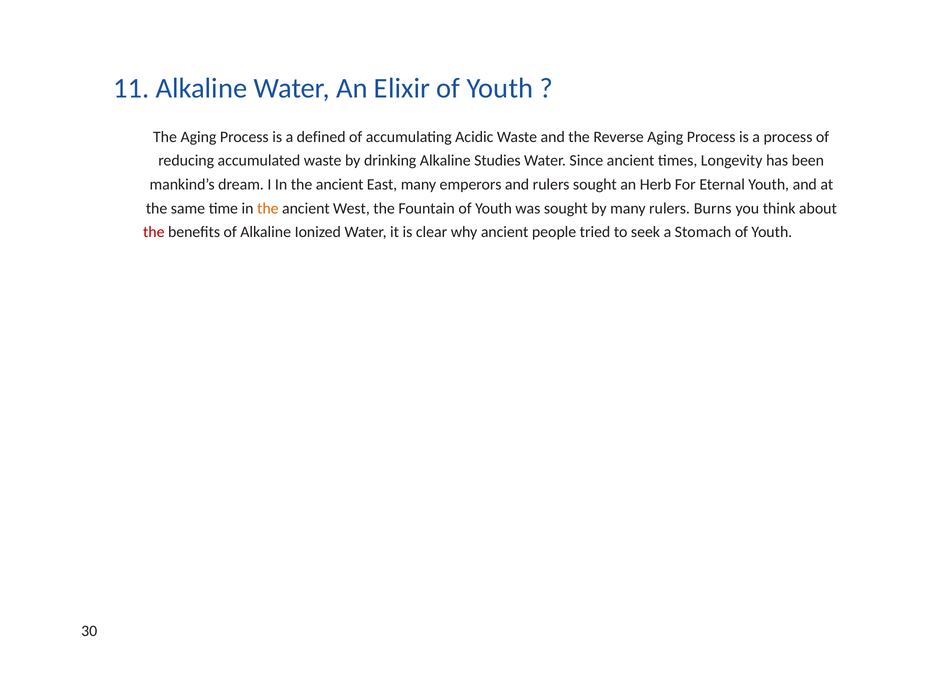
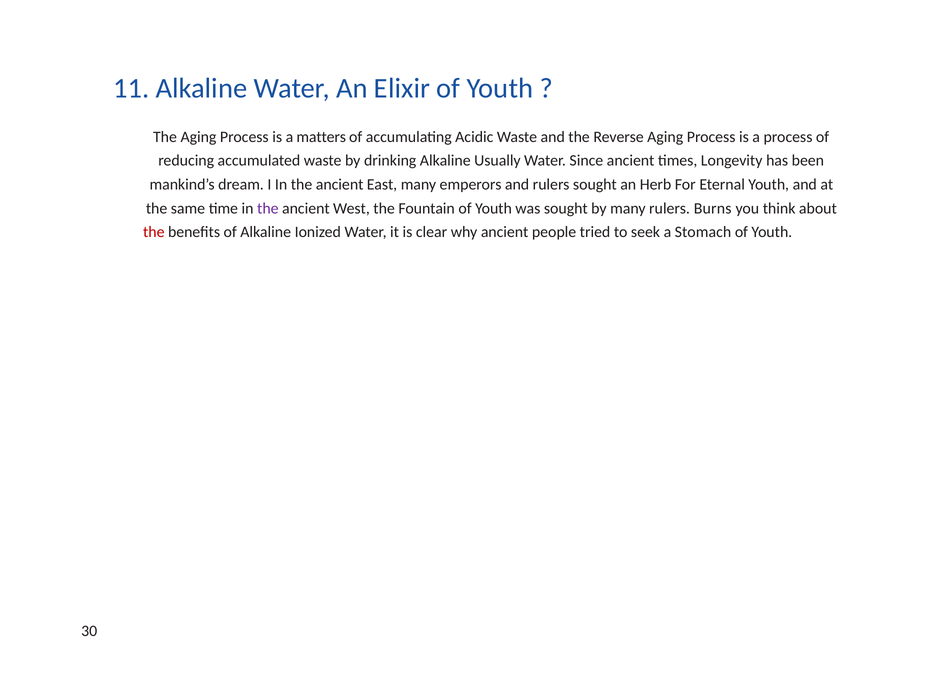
defined: defined -> matters (321, 137)
Studies: Studies -> Usually (497, 161)
the colour: orange -> purple (268, 208)
